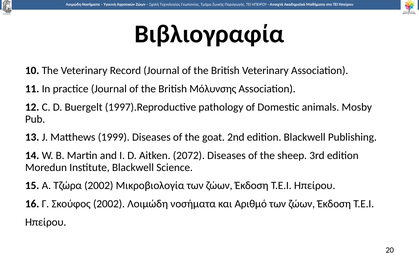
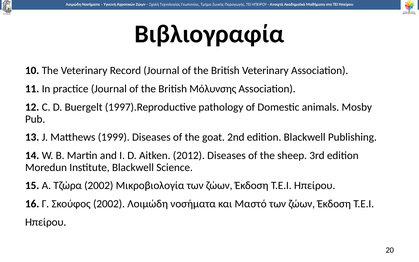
2072: 2072 -> 2012 (189, 155)
Αριθμό: Αριθμό -> Μαστό (251, 204)
